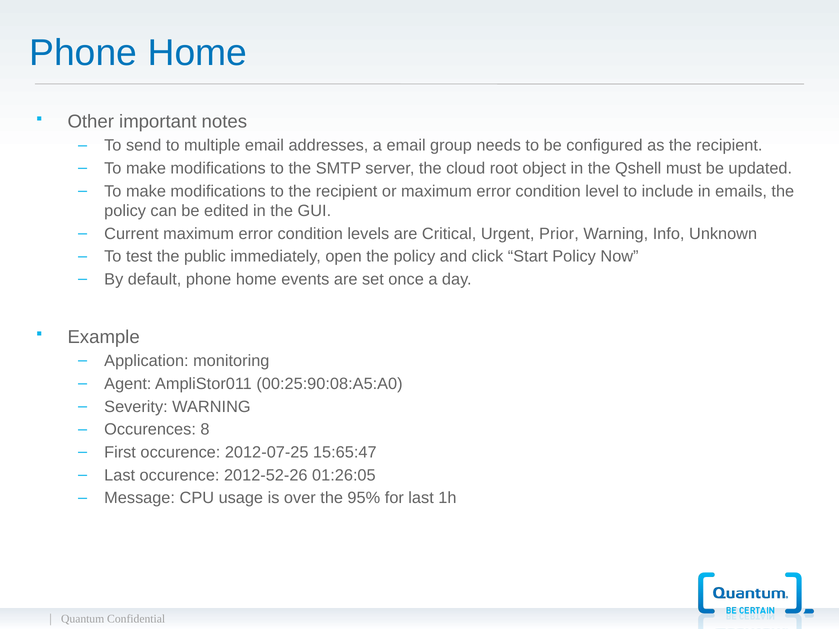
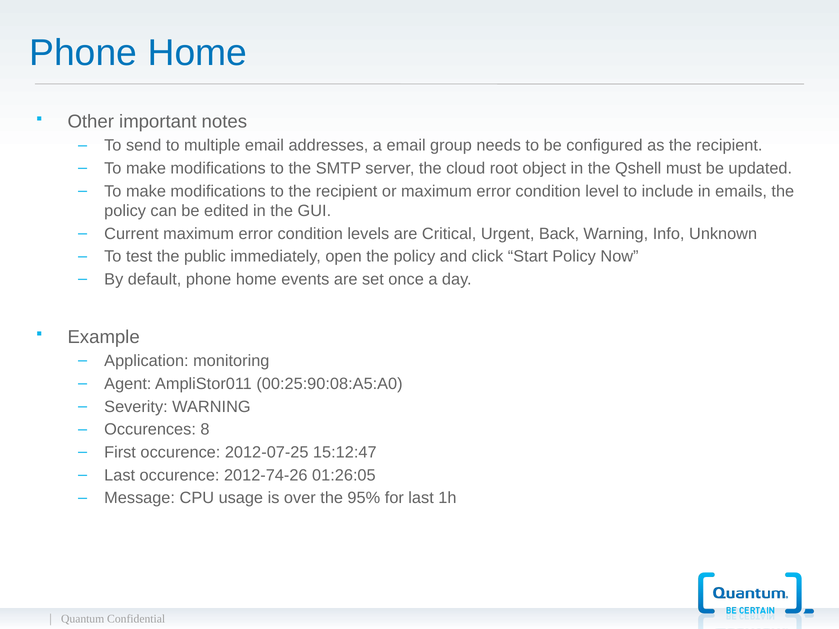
Prior: Prior -> Back (559, 234)
15:65:47: 15:65:47 -> 15:12:47 (345, 453)
2012-52-26: 2012-52-26 -> 2012-74-26 (266, 475)
